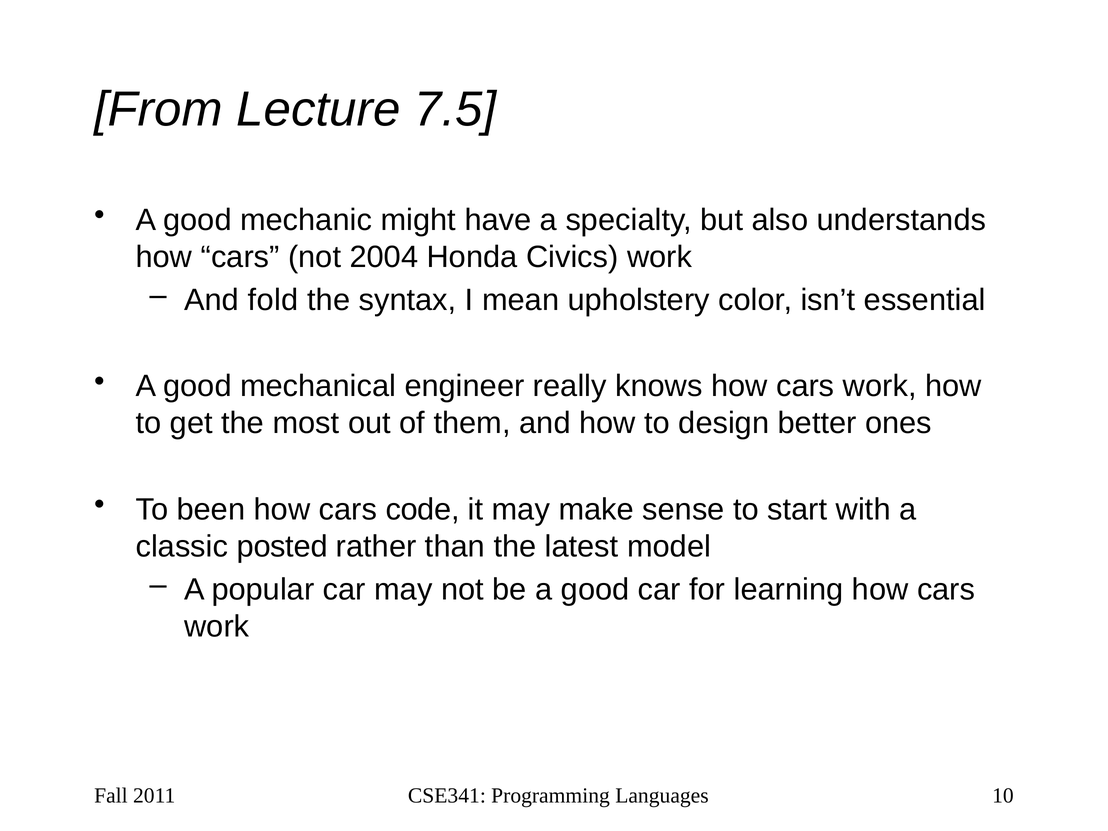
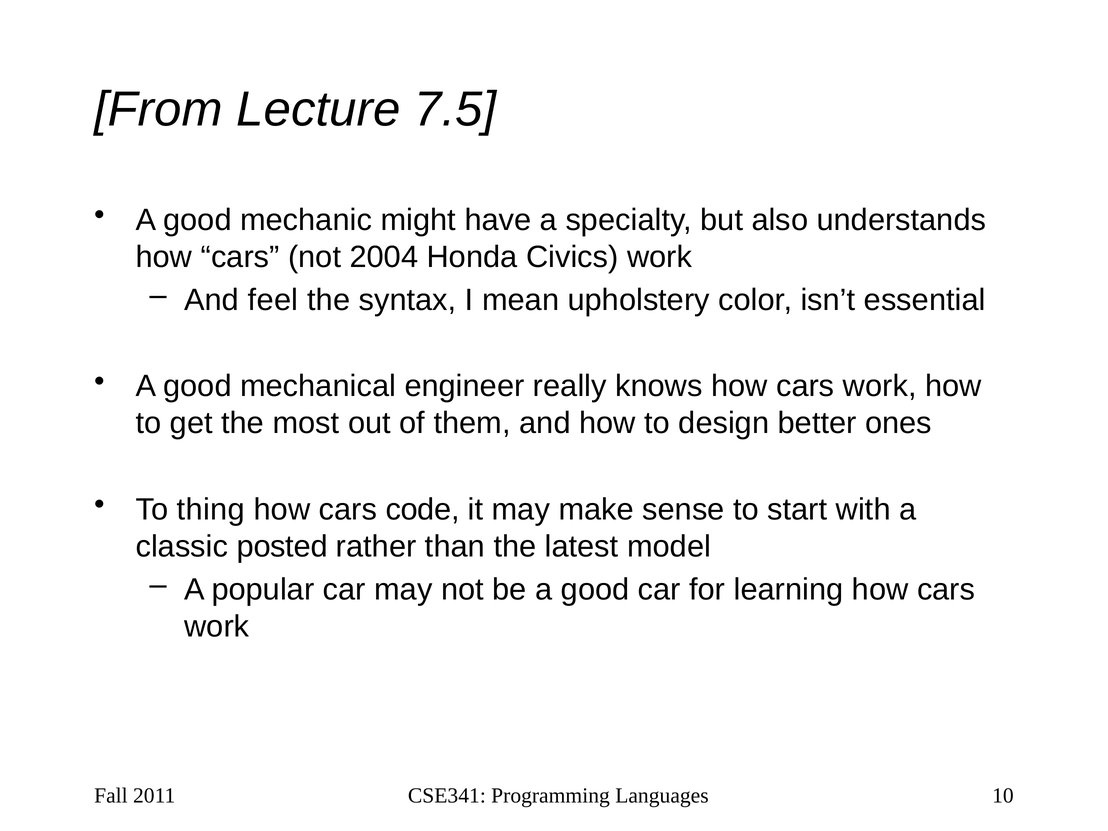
fold: fold -> feel (273, 300)
been: been -> thing (211, 509)
